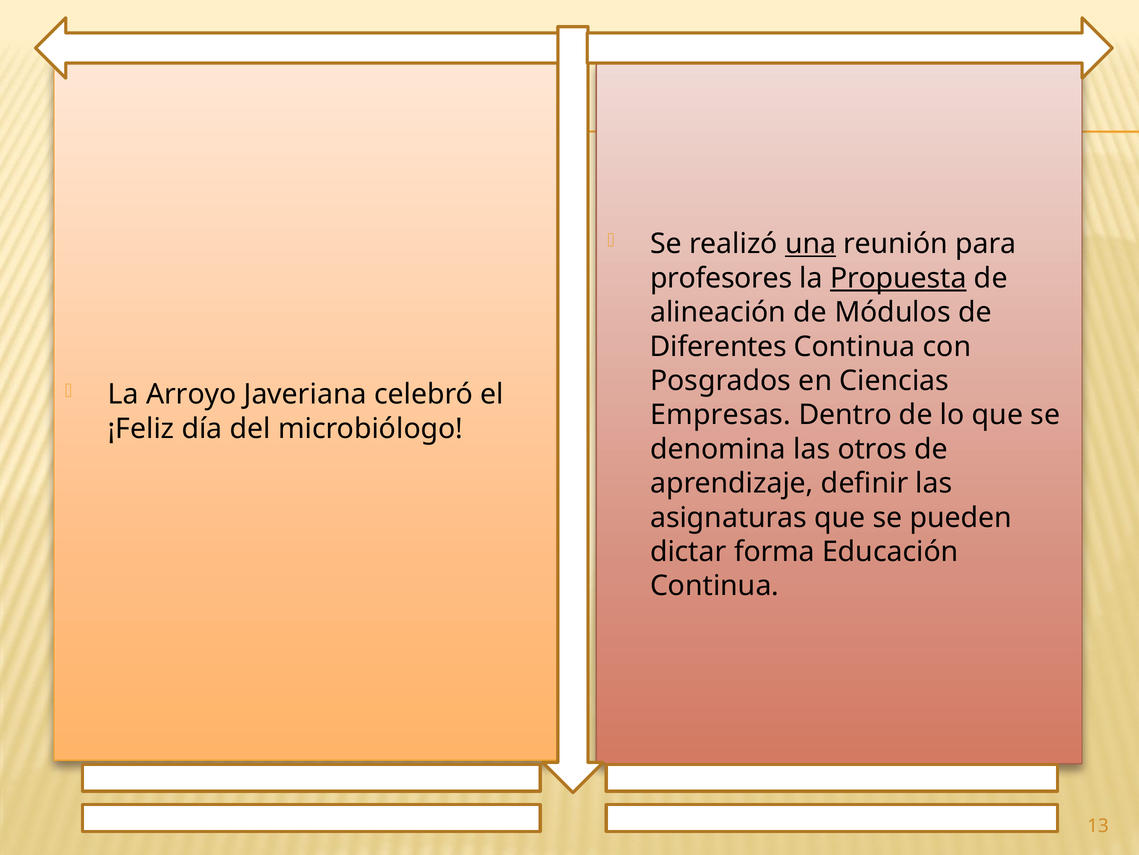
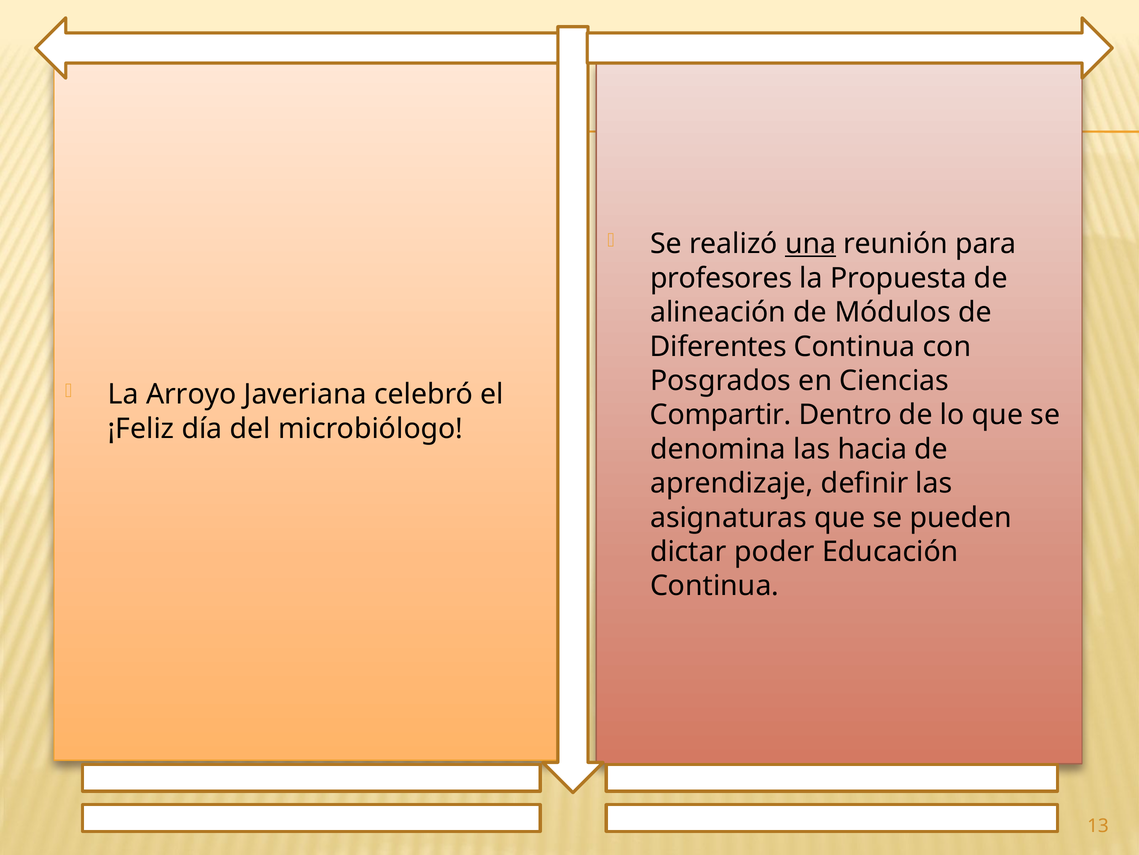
Propuesta underline: present -> none (898, 278)
Empresas: Empresas -> Compartir (721, 415)
otros: otros -> hacia (872, 449)
forma: forma -> poder (774, 551)
